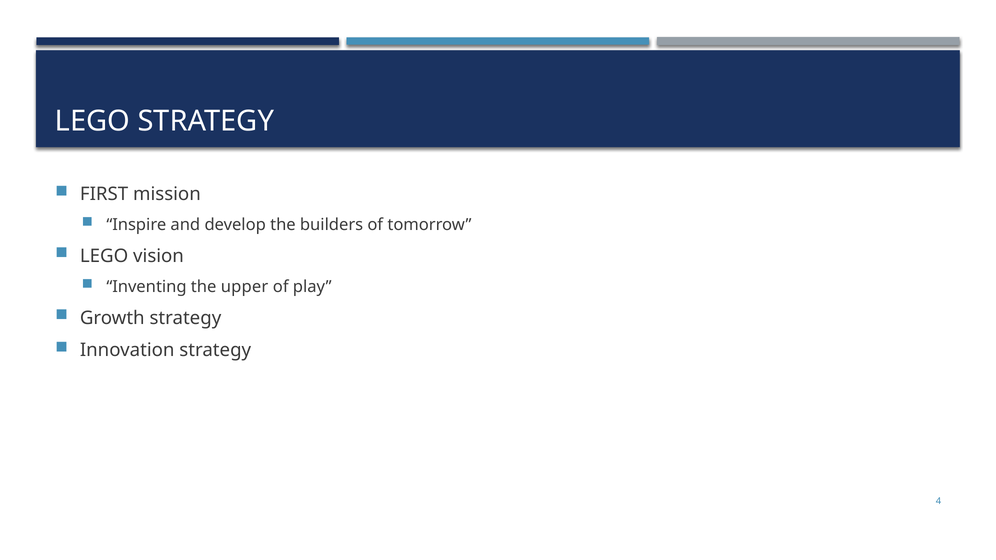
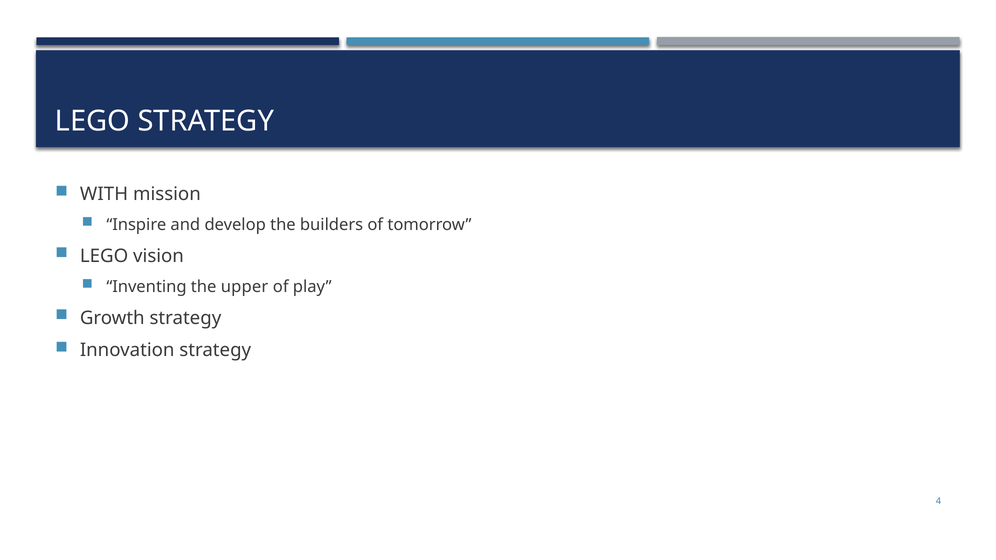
FIRST: FIRST -> WITH (104, 194)
